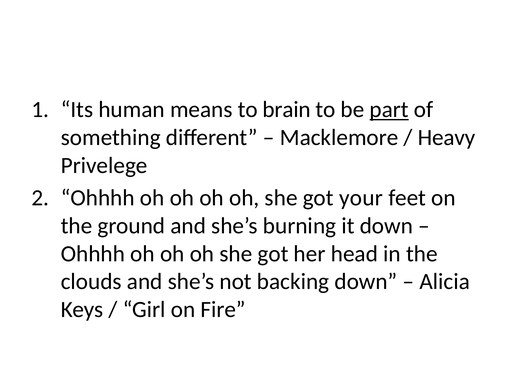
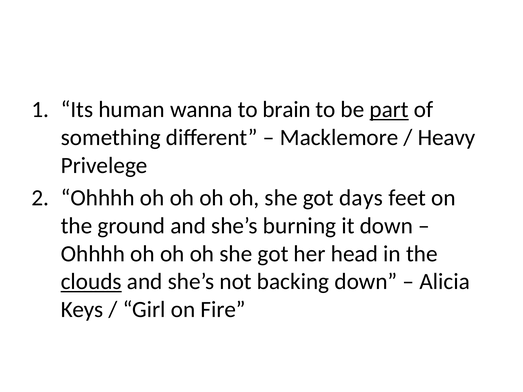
means: means -> wanna (201, 110)
your: your -> days (361, 198)
clouds underline: none -> present (91, 282)
